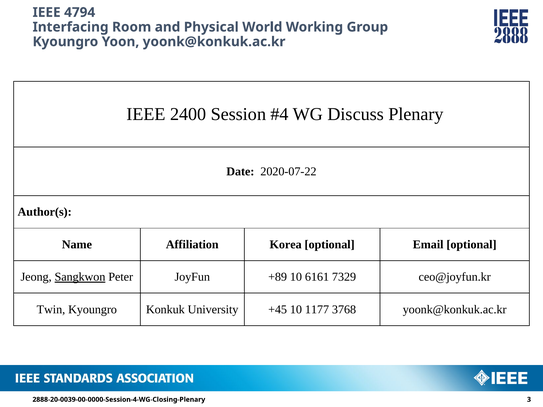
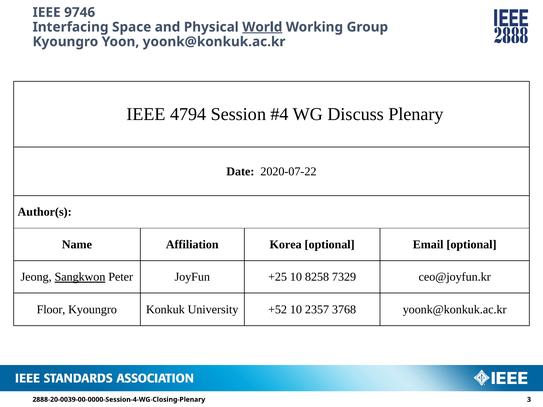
4794: 4794 -> 9746 (80, 12)
Room: Room -> Space (132, 27)
World underline: none -> present (262, 27)
2400: 2400 -> 4794 (188, 114)
+89: +89 -> +25 (278, 277)
6161: 6161 -> 8258 (317, 277)
Twin: Twin -> Floor (51, 310)
+45: +45 -> +52 (278, 310)
1177: 1177 -> 2357 (317, 310)
